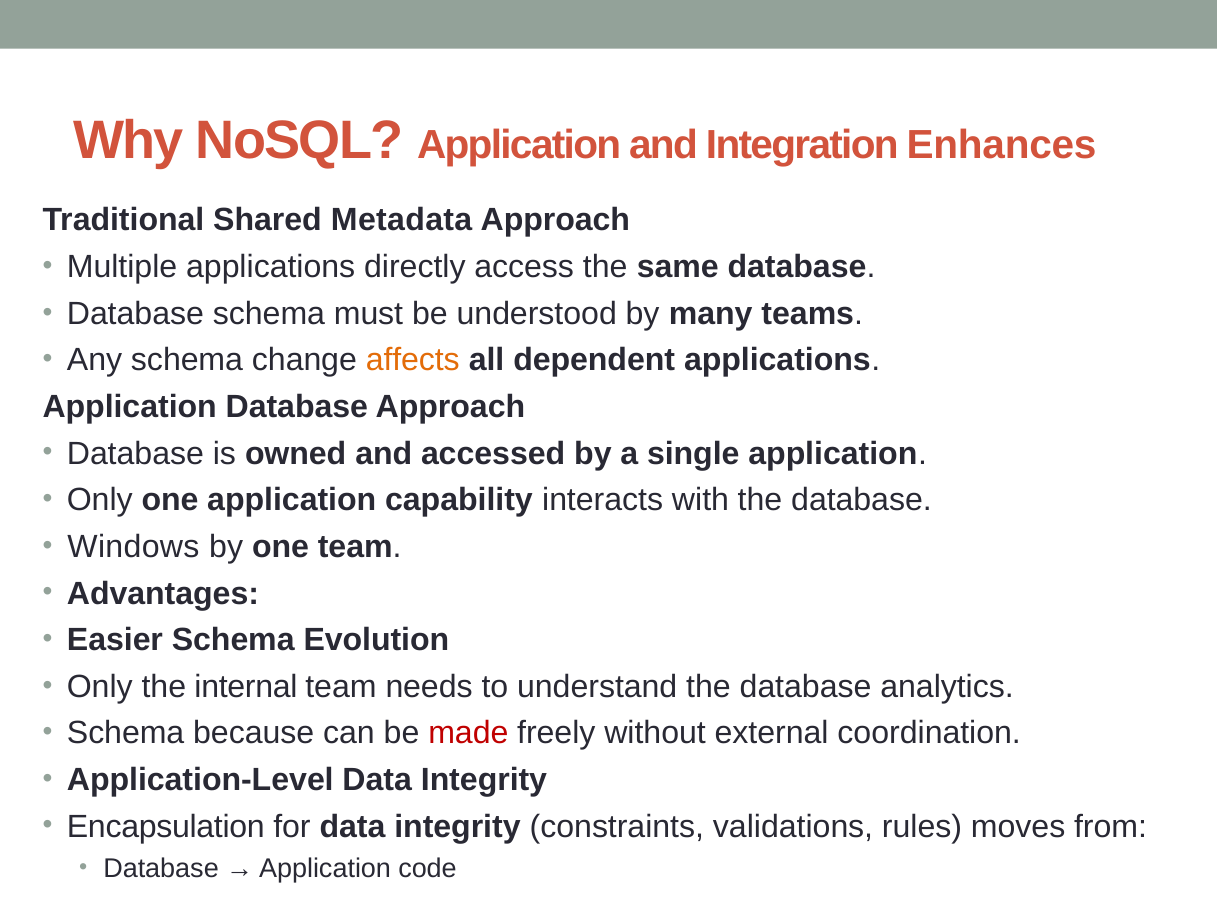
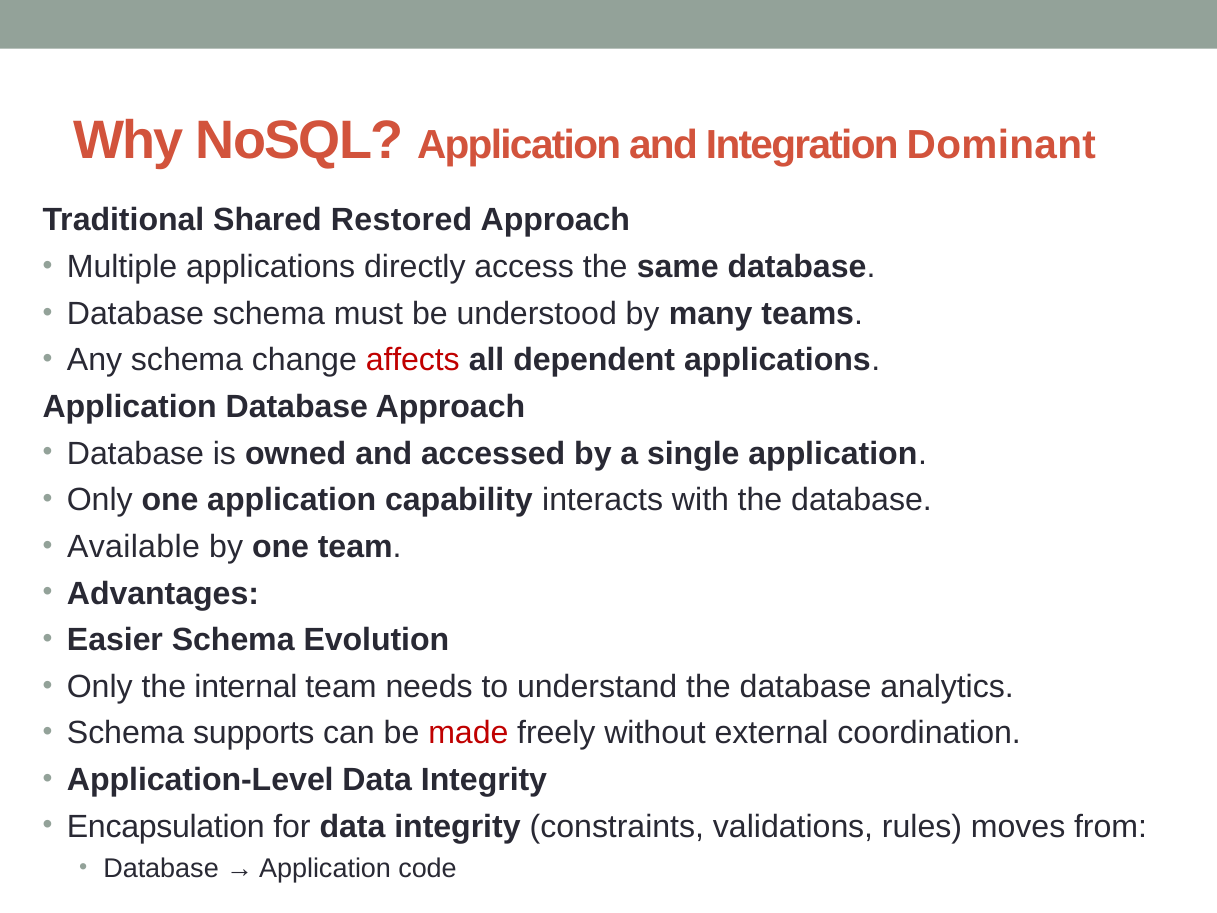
Enhances: Enhances -> Dominant (1001, 145)
Metadata: Metadata -> Restored (402, 220)
affects colour: orange -> red (413, 360)
Windows: Windows -> Available (133, 547)
because: because -> supports (254, 733)
